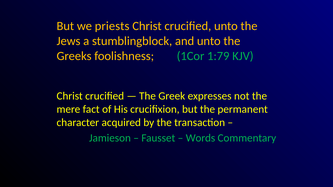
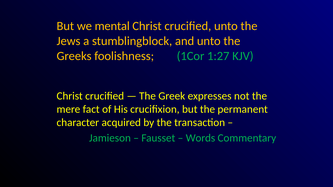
priests: priests -> mental (112, 26)
1:79: 1:79 -> 1:27 (218, 56)
